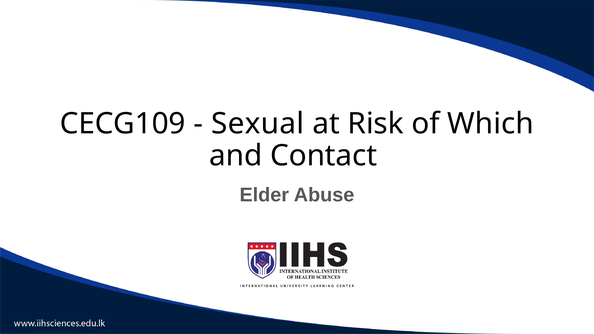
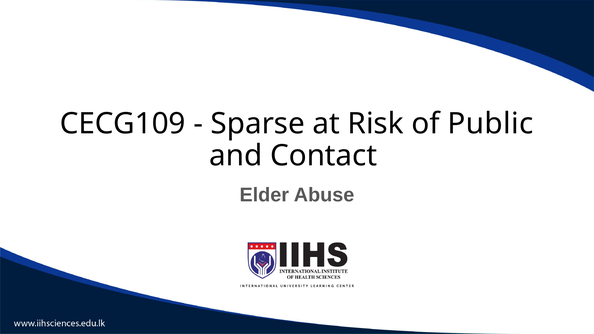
Sexual: Sexual -> Sparse (258, 124)
Which: Which -> Public (490, 124)
